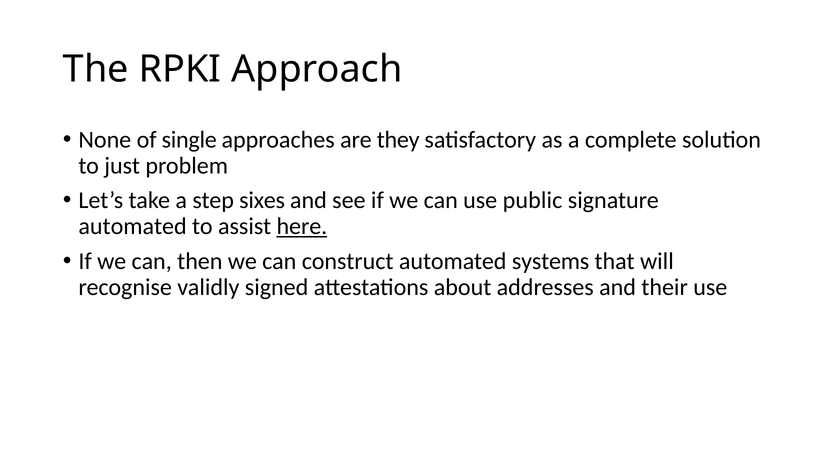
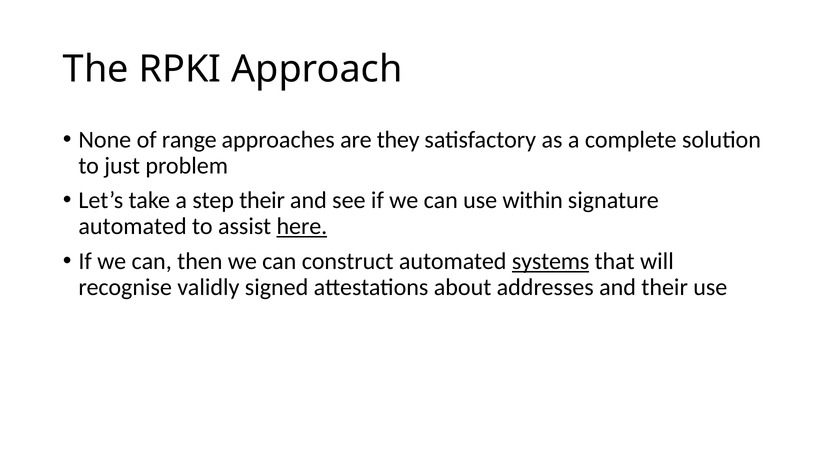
single: single -> range (189, 140)
step sixes: sixes -> their (262, 200)
public: public -> within (533, 200)
systems underline: none -> present (551, 261)
